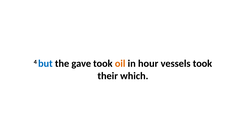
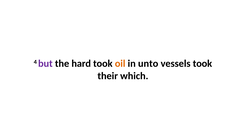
but colour: blue -> purple (45, 64)
gave: gave -> hard (81, 64)
hour: hour -> unto (148, 64)
